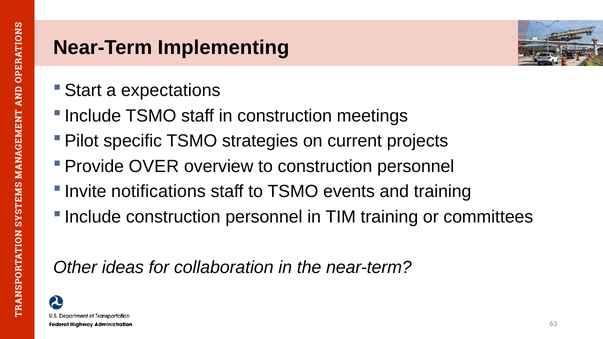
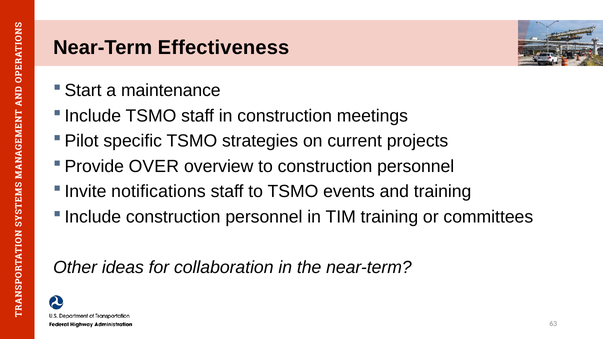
Implementing: Implementing -> Effectiveness (224, 48)
expectations: expectations -> maintenance (171, 91)
